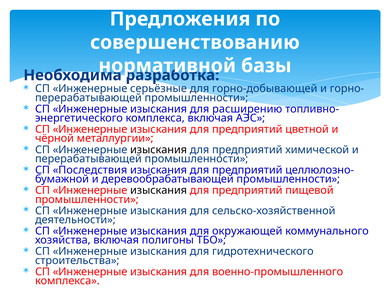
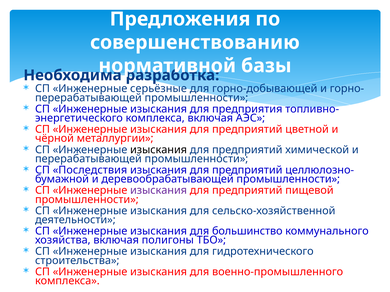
расширению: расширению -> предприятия (247, 109)
изыскания colour: black -> purple (159, 191)
окружающей: окружающей -> большинство (247, 231)
